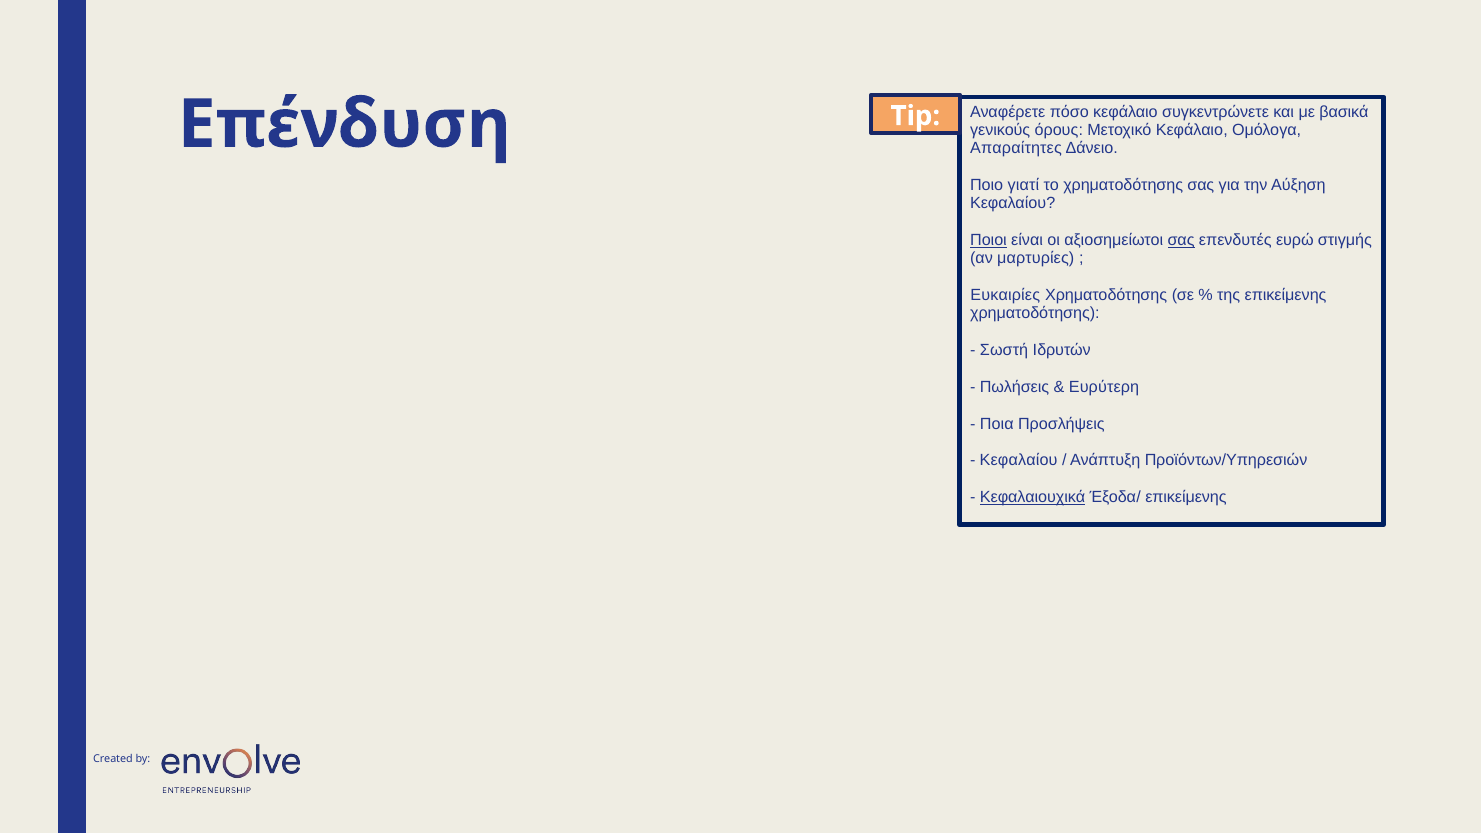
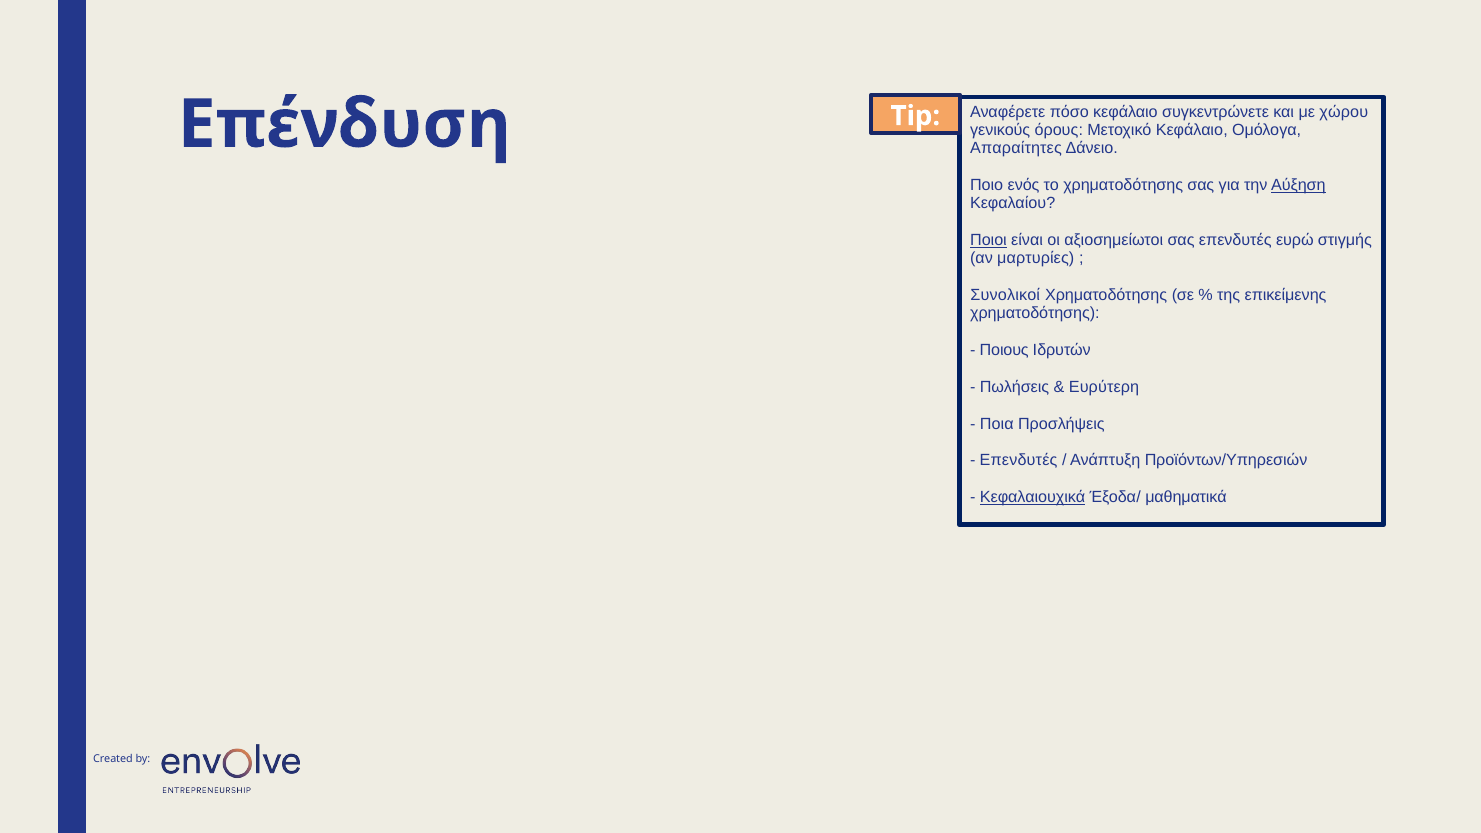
βασικά: βασικά -> χώρου (1344, 112)
γιατί: γιατί -> ενός (1024, 185)
Αύξηση underline: none -> present (1298, 185)
σας underline: present -> none (1181, 240)
Ευκαιρίες: Ευκαιρίες -> Συνολικοί (1005, 295)
Σωστή: Σωστή -> Ποιους (1004, 350)
Κεφαλαίου: Κεφαλαίου -> Επενδυτές (1019, 460)
Έξοδα/ επικείμενης: επικείμενης -> μαθηματικά (1186, 497)
